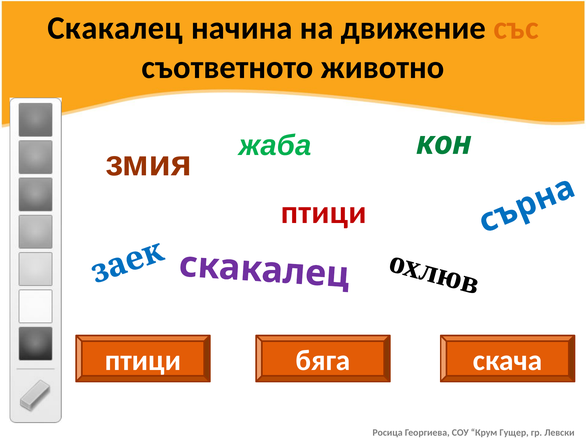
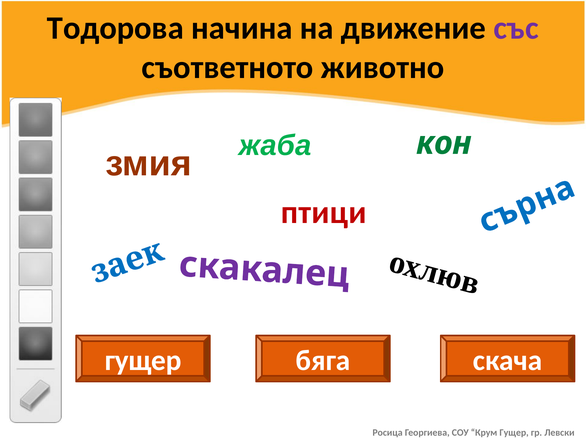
Скакалец: Скакалец -> Тодорова (115, 28)
със colour: orange -> purple (516, 28)
птици: птици -> гущер (143, 360)
